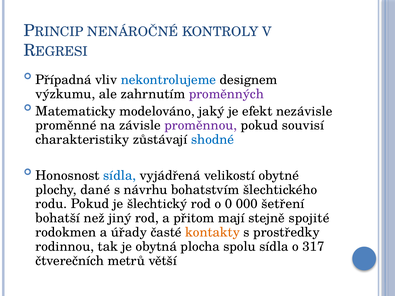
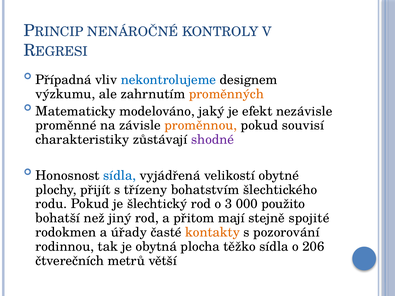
proměnných colour: purple -> orange (226, 94)
proměnnou colour: purple -> orange (201, 125)
shodné colour: blue -> purple (213, 140)
dané: dané -> přijít (95, 190)
návrhu: návrhu -> třízeny (146, 190)
0: 0 -> 3 (229, 204)
šetření: šetření -> použito (283, 204)
prostředky: prostředky -> pozorování (286, 232)
spolu: spolu -> těžko (240, 247)
317: 317 -> 206 (313, 247)
